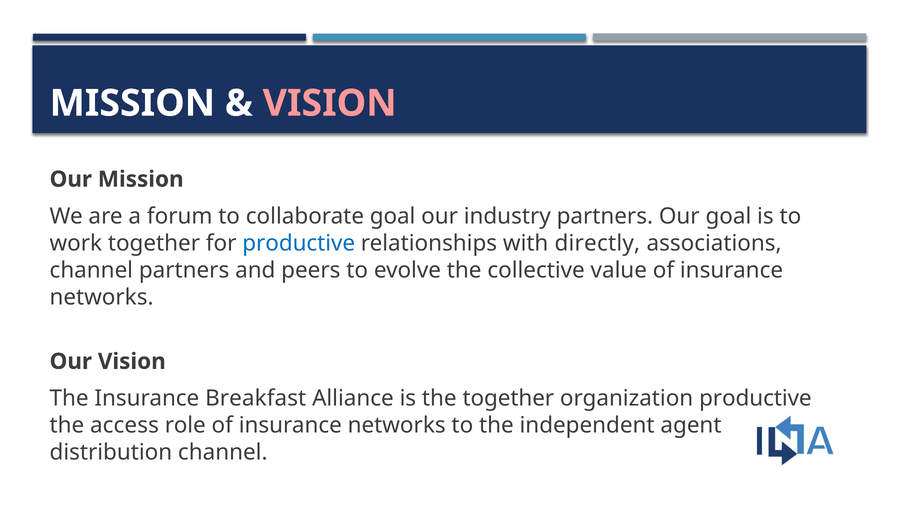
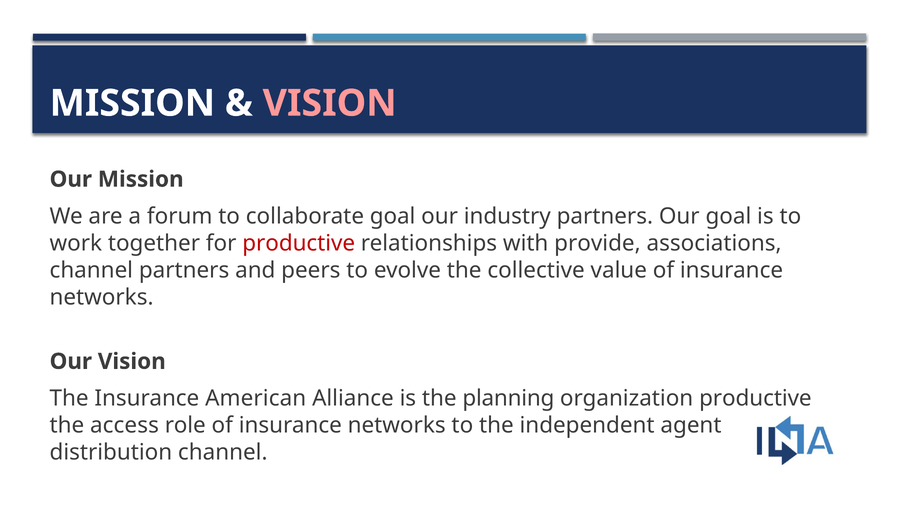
productive colour: blue -> red (299, 243)
directly: directly -> provide (597, 243)
Breakfast: Breakfast -> American (256, 398)
the together: together -> planning (508, 398)
